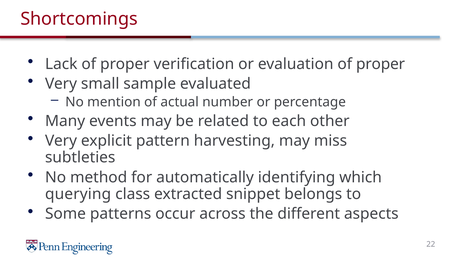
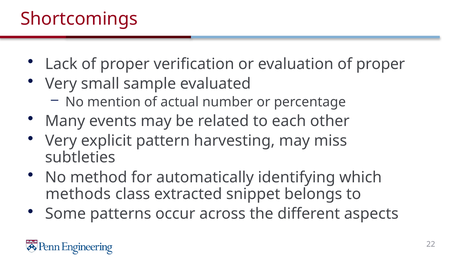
querying: querying -> methods (78, 194)
